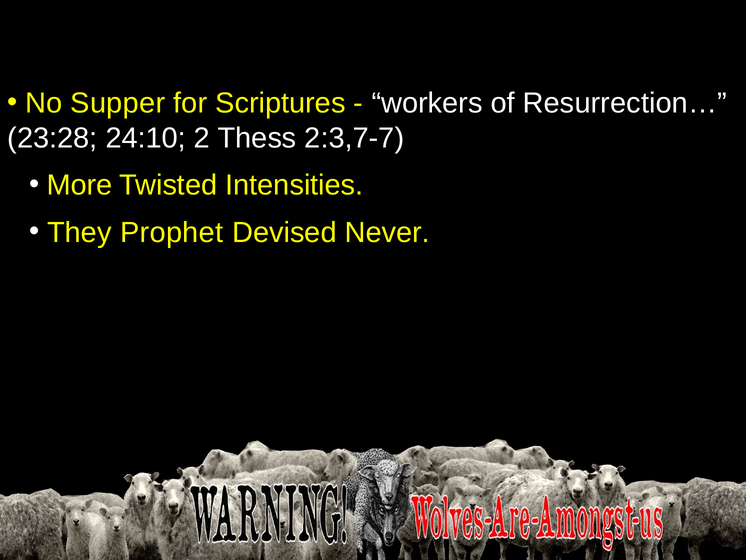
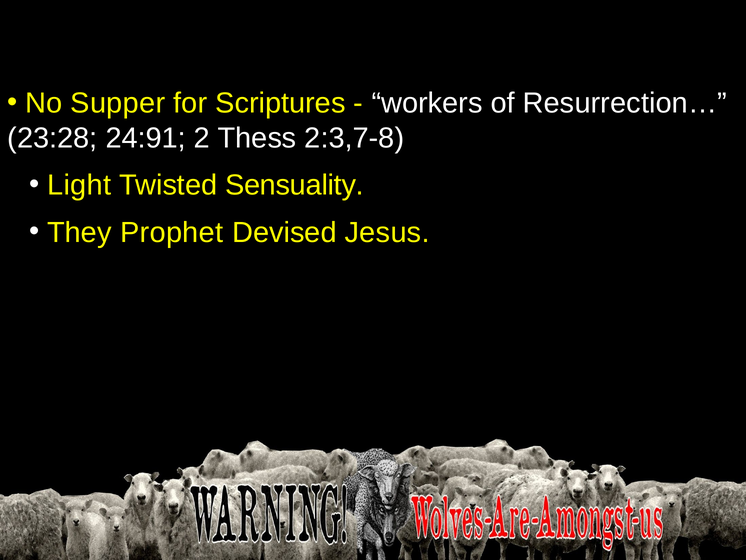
24:10: 24:10 -> 24:91 (146, 138)
2:3,7-7: 2:3,7-7 -> 2:3,7-8 (354, 138)
More: More -> Light (79, 185)
Intensities: Intensities -> Sensuality (295, 185)
Never: Never -> Jesus (387, 232)
